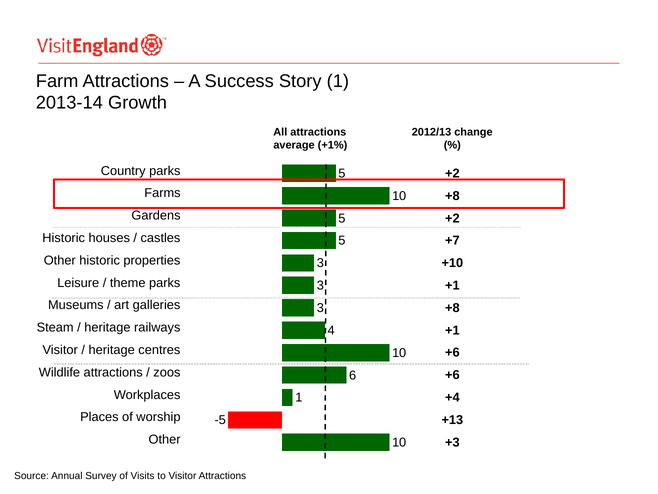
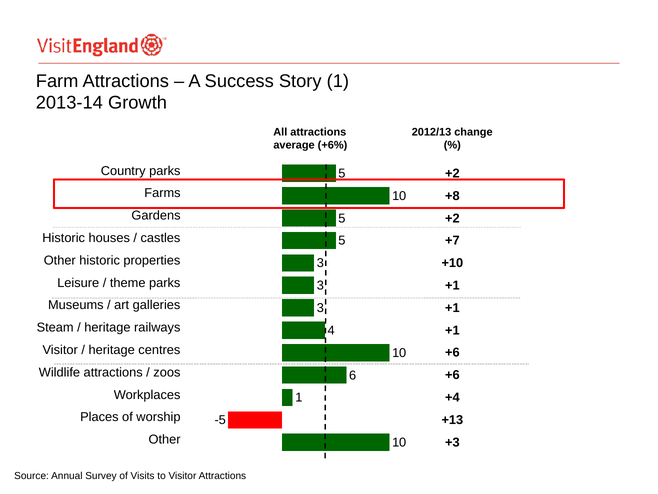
+1%: +1% -> +6% (333, 145)
+8: +8 -> +1 (452, 308)
